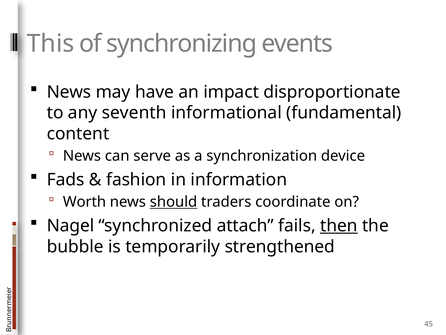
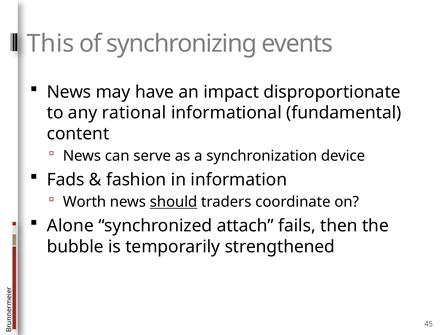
seventh: seventh -> rational (134, 113)
Nagel: Nagel -> Alone (70, 225)
then underline: present -> none (339, 225)
